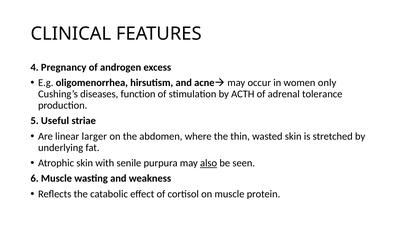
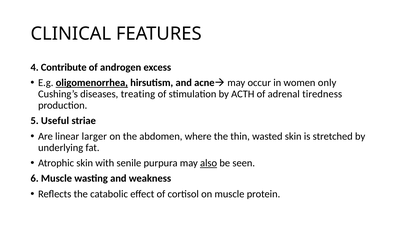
Pregnancy: Pregnancy -> Contribute (64, 67)
oligomenorrhea underline: none -> present (92, 83)
function: function -> treating (138, 94)
tolerance: tolerance -> tiredness (322, 94)
